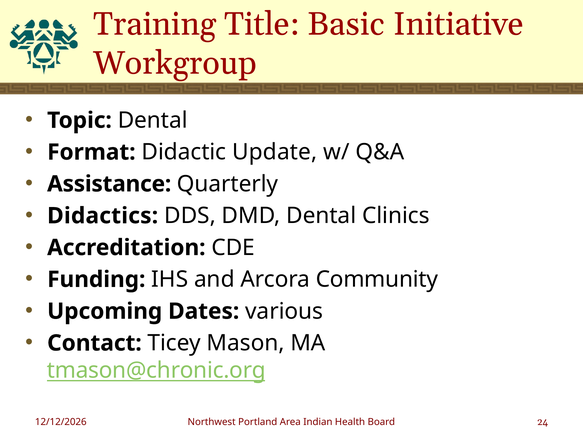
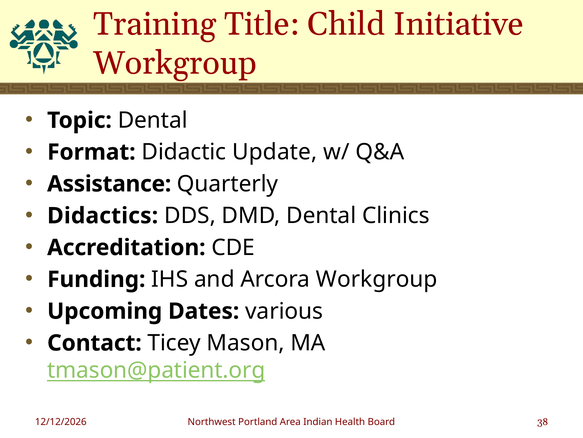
Basic: Basic -> Child (346, 24)
Arcora Community: Community -> Workgroup (377, 279)
tmason@chronic.org: tmason@chronic.org -> tmason@patient.org (156, 370)
24: 24 -> 38 (543, 421)
